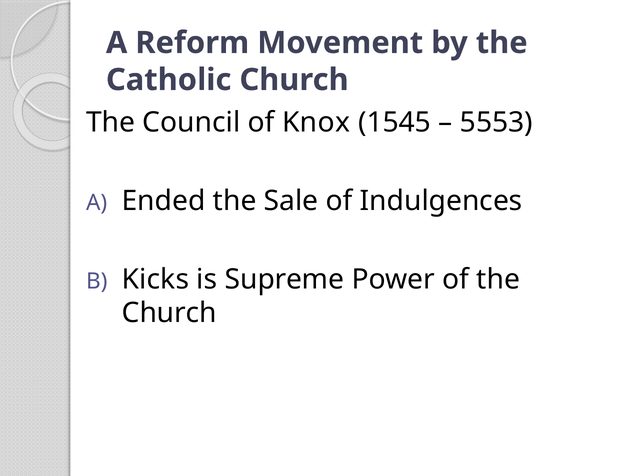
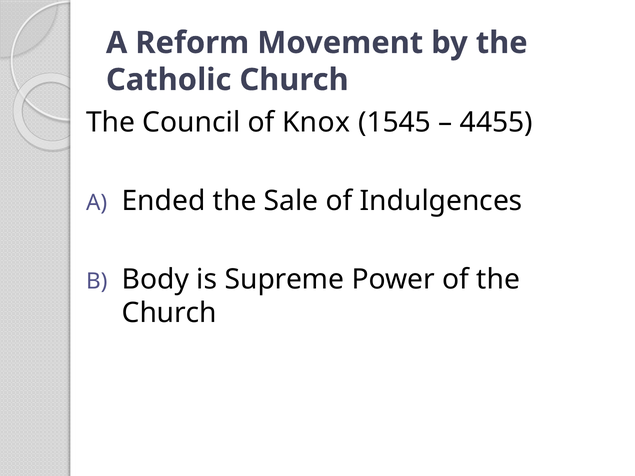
5553: 5553 -> 4455 (496, 123)
Kicks: Kicks -> Body (155, 279)
